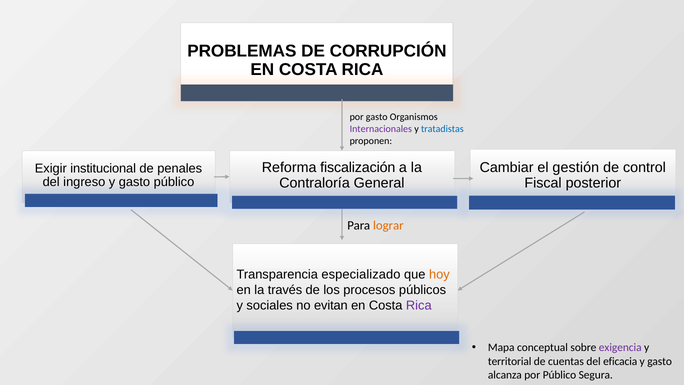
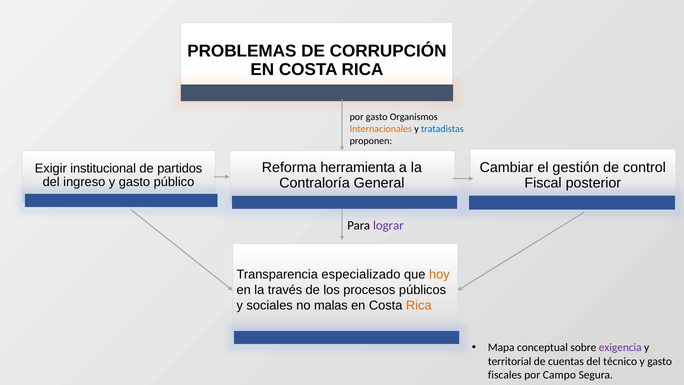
Internacionales colour: purple -> orange (381, 129)
fiscalización: fiscalización -> herramienta (358, 167)
penales: penales -> partidos (180, 168)
lograr colour: orange -> purple (388, 226)
evitan: evitan -> malas (331, 305)
Rica colour: purple -> orange (419, 305)
eficacia: eficacia -> técnico (620, 361)
alcanza: alcanza -> fiscales (505, 375)
por Público: Público -> Campo (559, 375)
